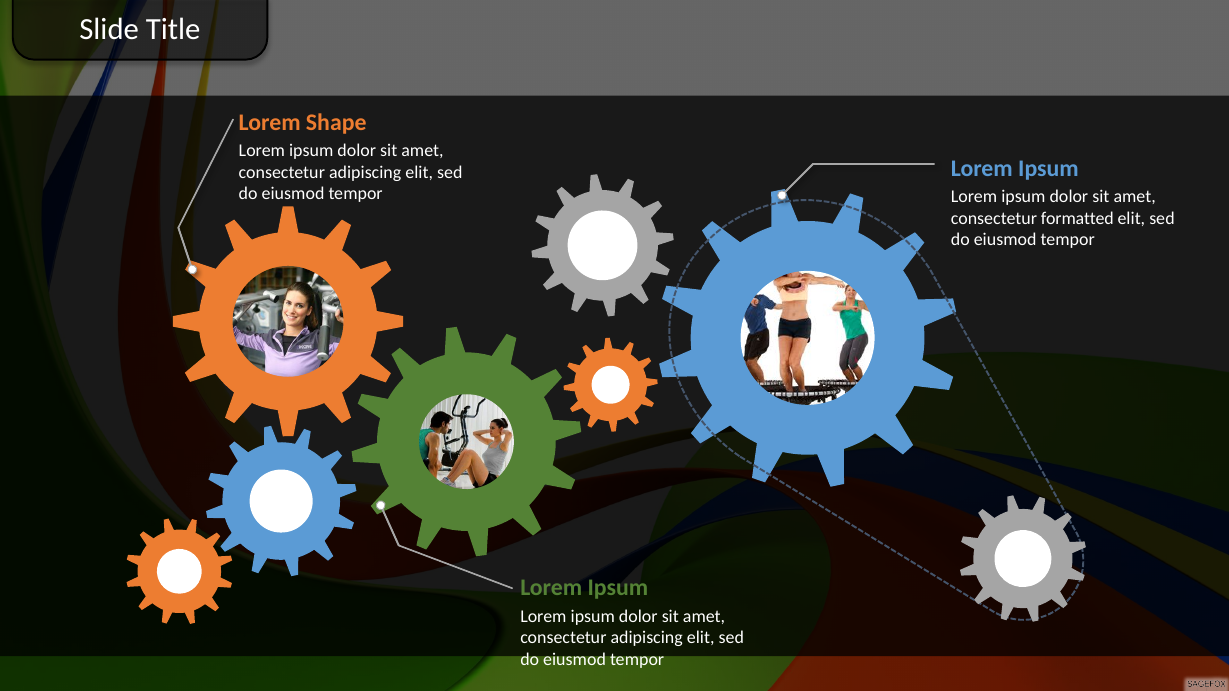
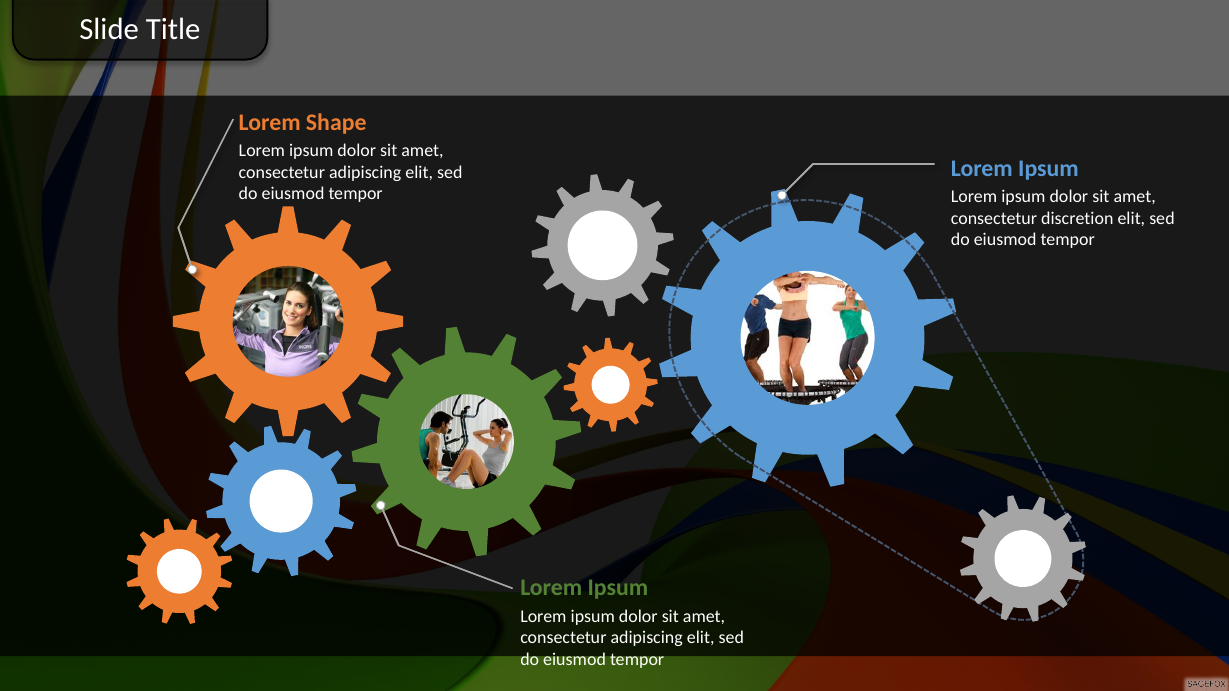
formatted: formatted -> discretion (1077, 218)
